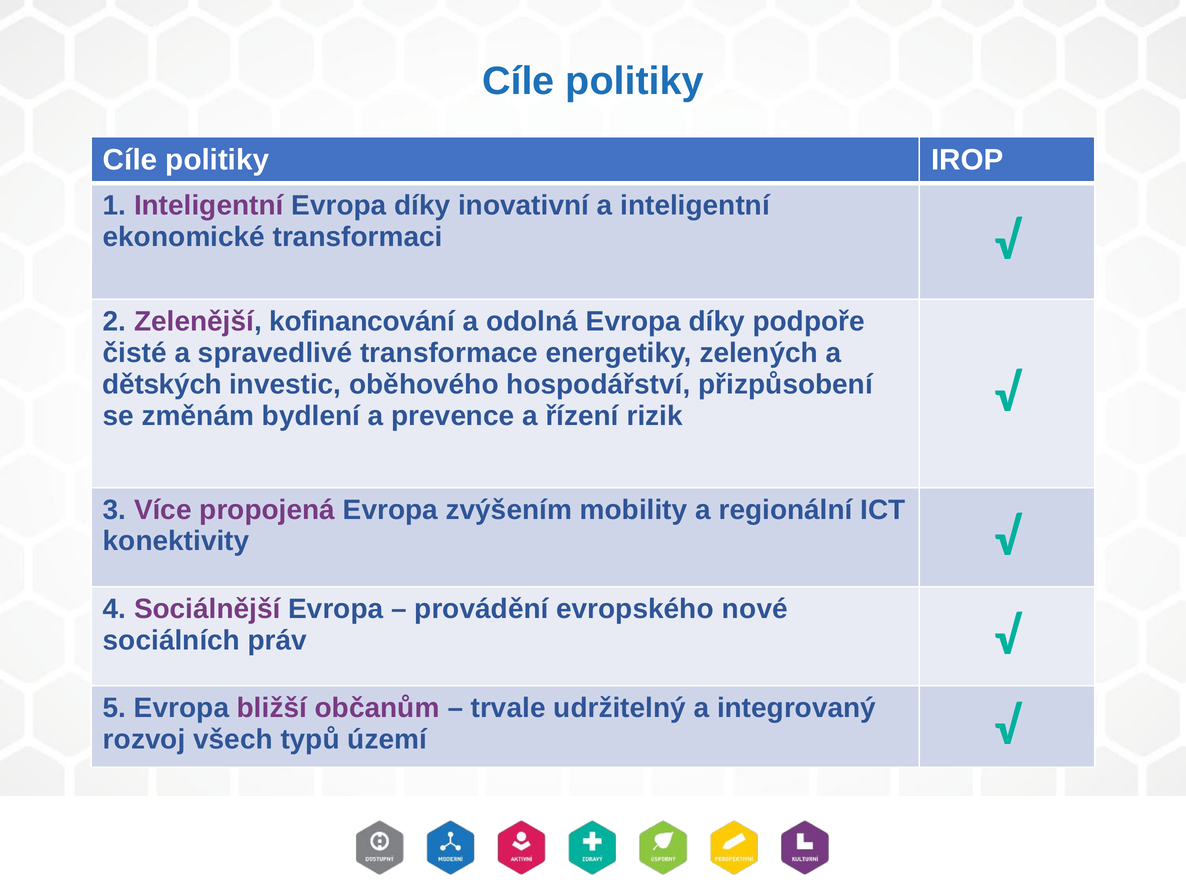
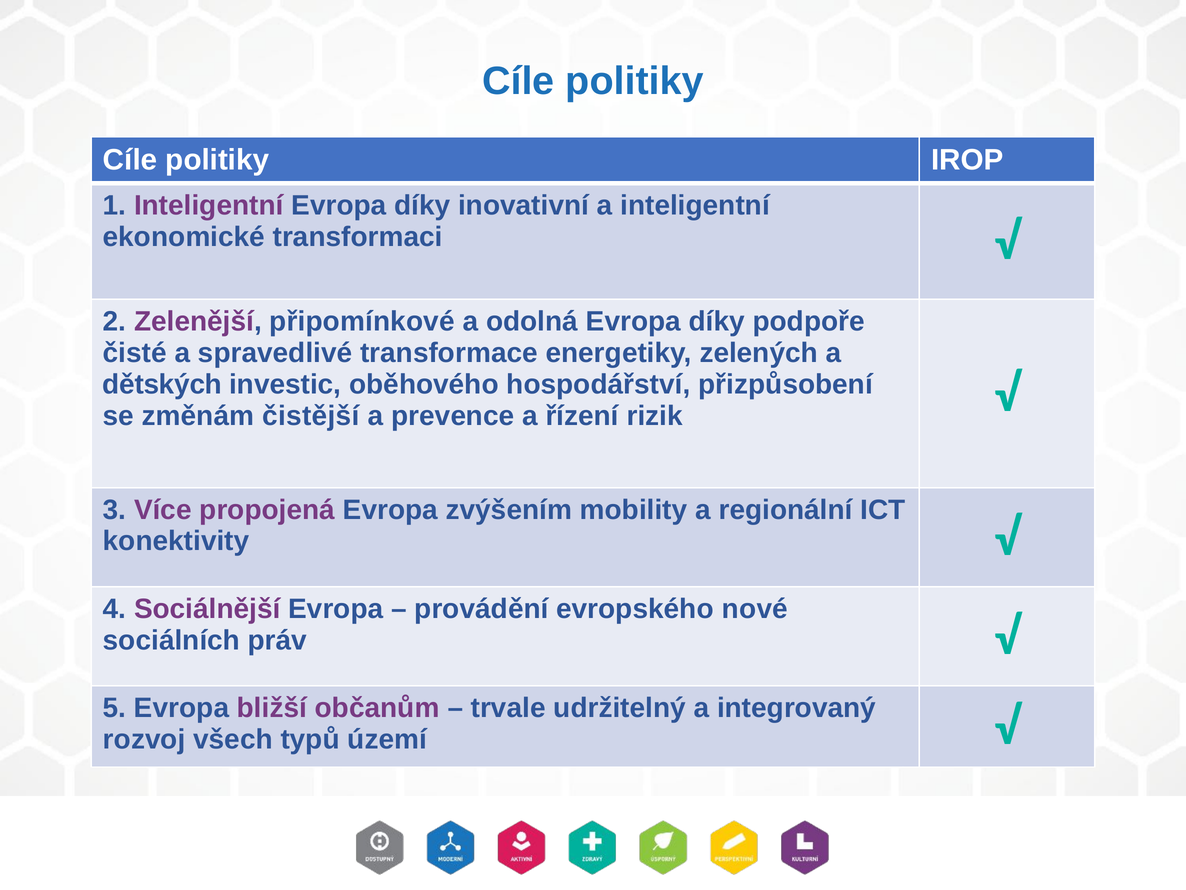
kofinancování: kofinancování -> připomínkové (362, 321)
bydlení: bydlení -> čistější (311, 416)
